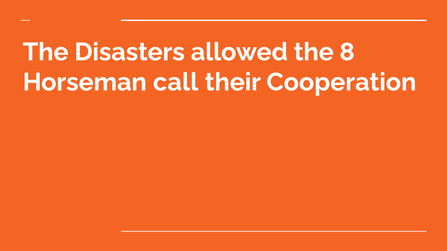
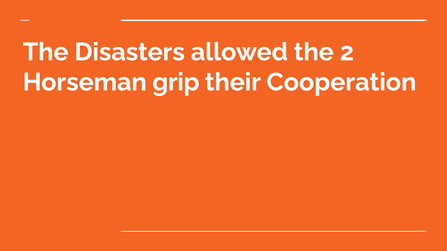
8: 8 -> 2 (347, 52)
call: call -> grip (176, 82)
